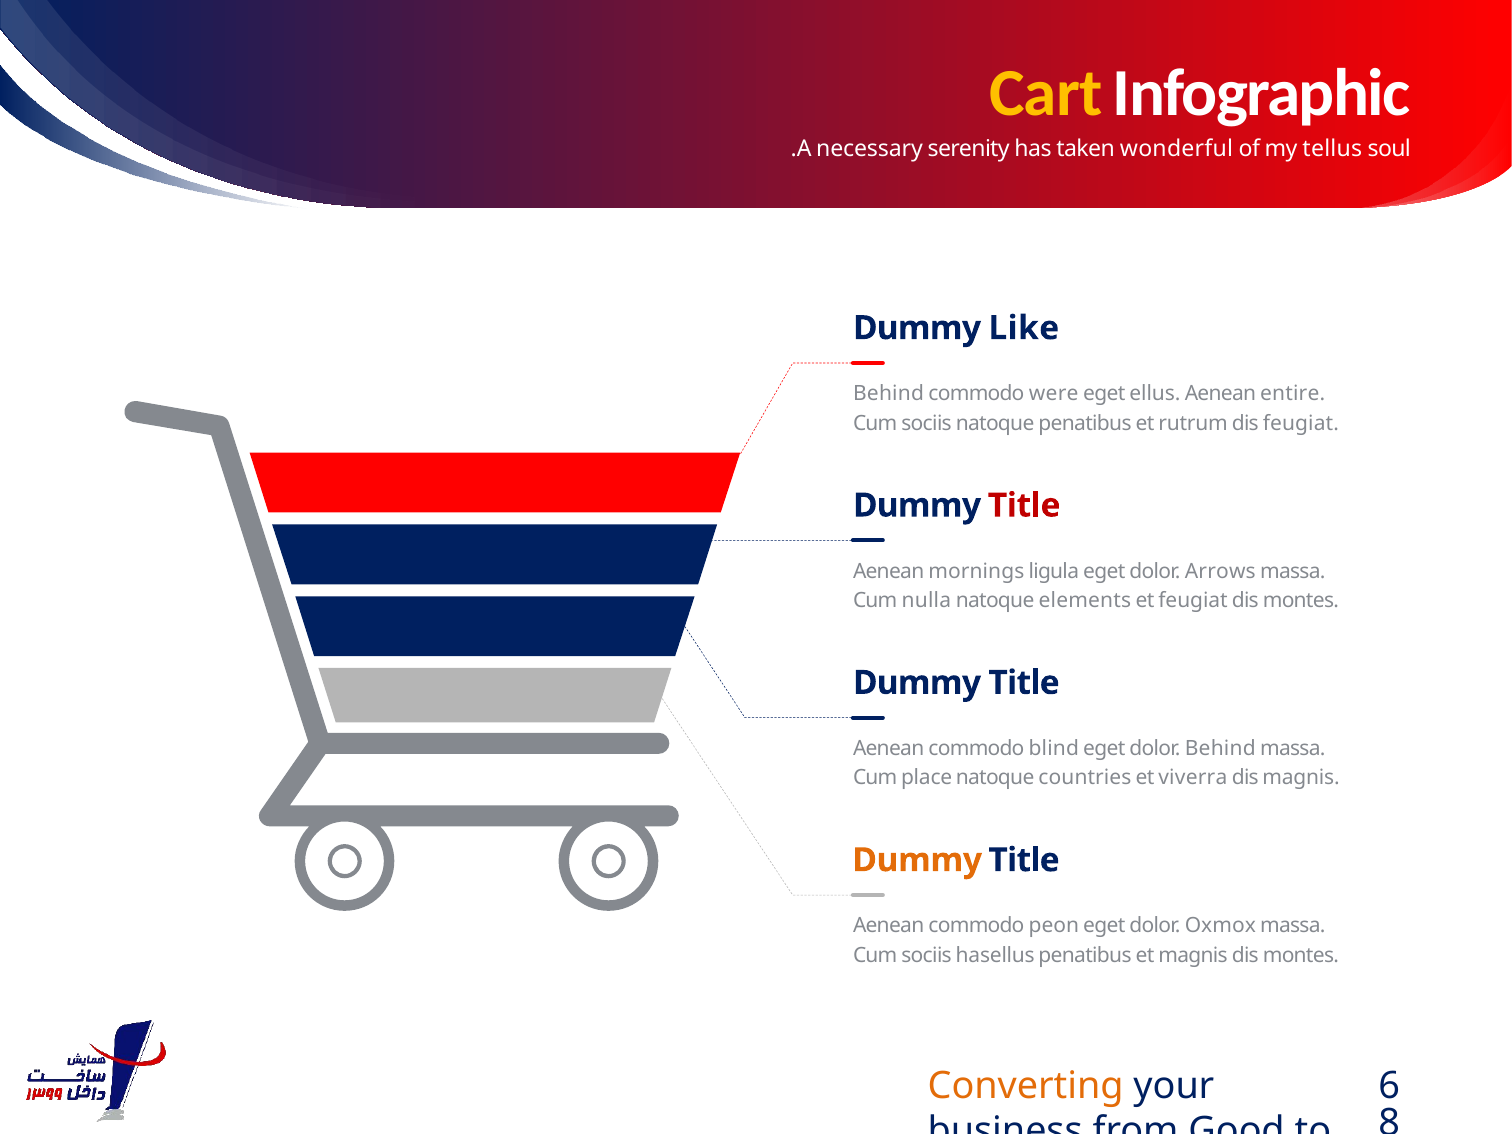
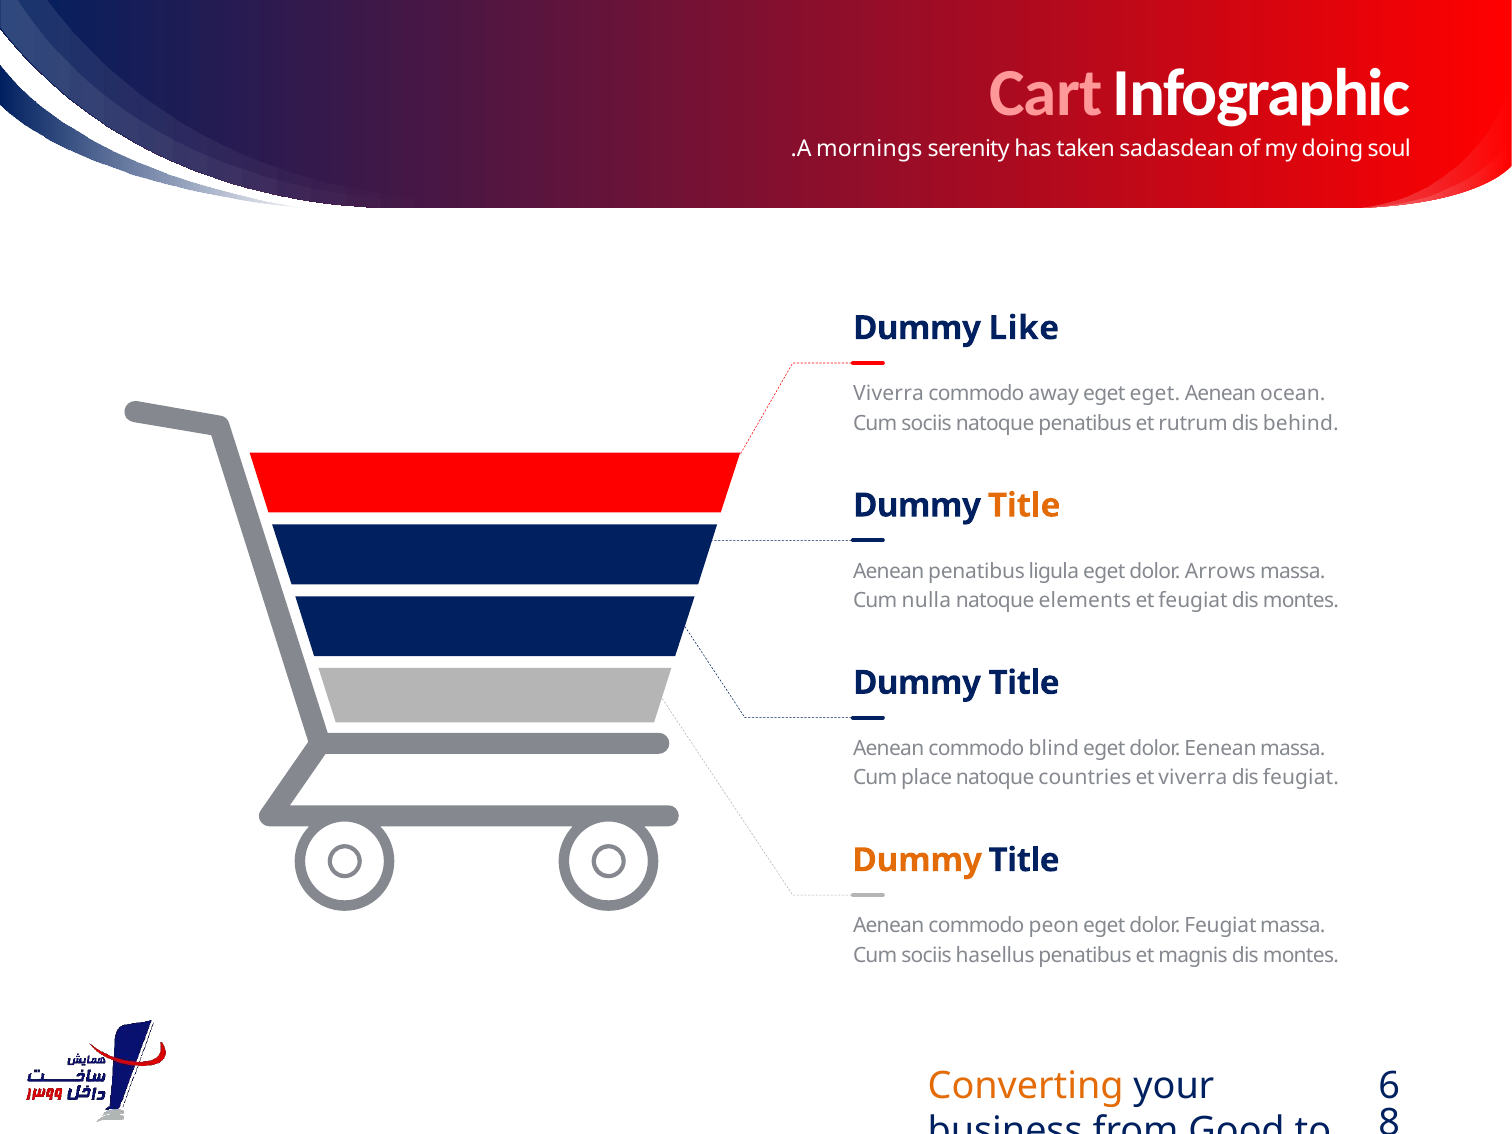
Cart colour: yellow -> pink (1046, 93)
necessary: necessary -> mornings (869, 149)
wonderful: wonderful -> sadasdean (1177, 149)
tellus: tellus -> doing (1333, 149)
Behind: Behind -> Viverra (889, 394)
were: were -> away (1054, 394)
eget ellus: ellus -> eget (1155, 394)
entire: entire -> ocean (1293, 394)
dis feugiat: feugiat -> behind (1301, 423)
Title colour: red -> orange (1024, 505)
Aenean mornings: mornings -> penatibus (977, 571)
dolor Behind: Behind -> Eenean (1220, 749)
dis magnis: magnis -> feugiat (1301, 778)
dolor Oxmox: Oxmox -> Feugiat (1220, 926)
